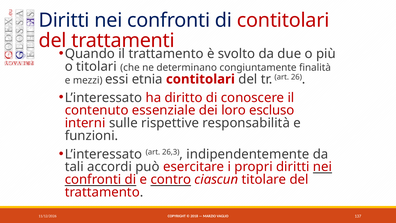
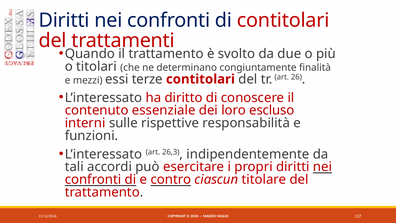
etnia: etnia -> terze (147, 79)
